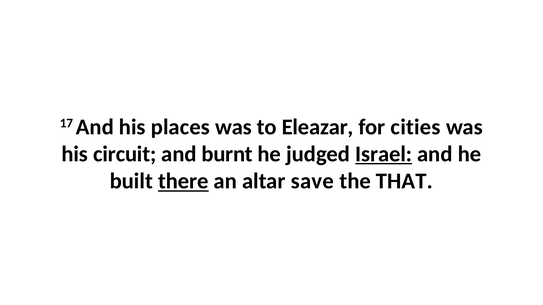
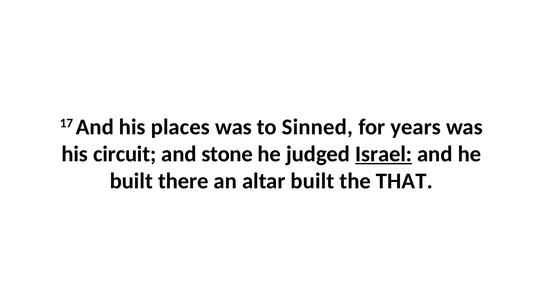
Eleazar: Eleazar -> Sinned (317, 127)
cities: cities -> years (416, 127)
burnt: burnt -> stone (227, 154)
there underline: present -> none (183, 181)
altar save: save -> built (312, 181)
